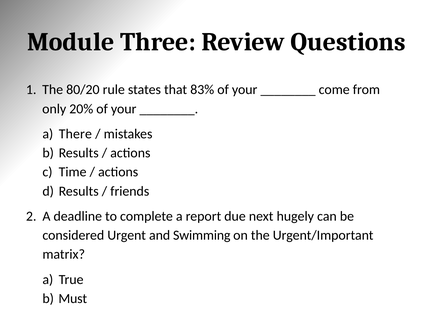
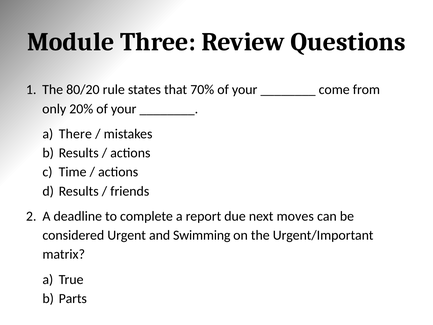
83%: 83% -> 70% (202, 90)
hugely: hugely -> moves (295, 216)
Must: Must -> Parts (73, 298)
